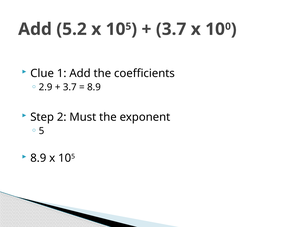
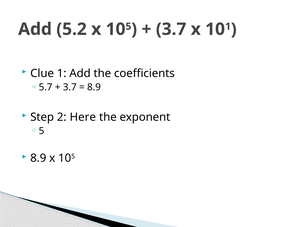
0: 0 -> 1 (228, 26)
2.9: 2.9 -> 5.7 (46, 87)
Must: Must -> Here (83, 117)
